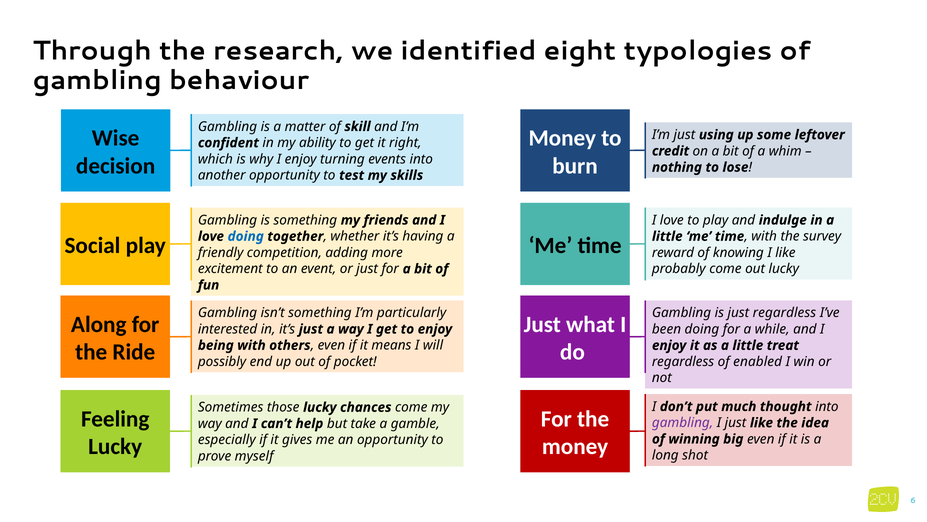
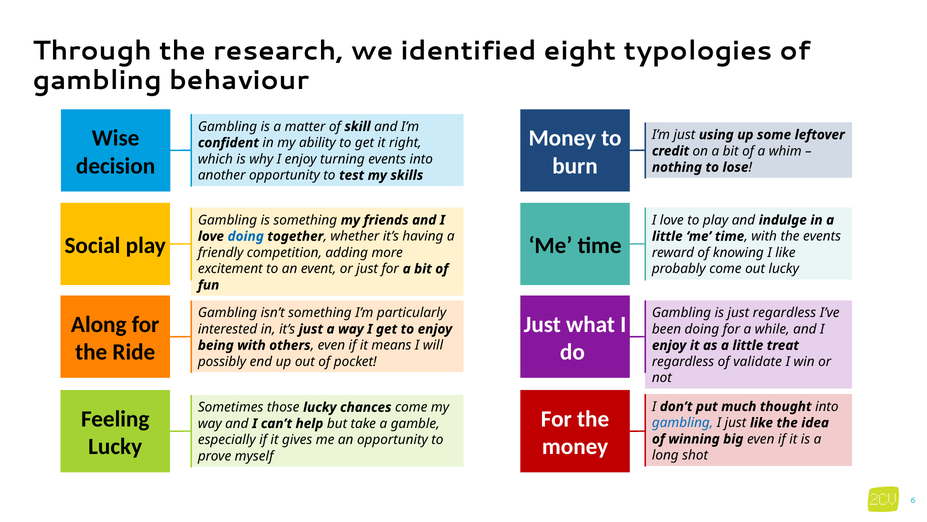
the survey: survey -> events (822, 236)
enabled: enabled -> validate (758, 361)
gambling colour: purple -> blue (683, 422)
